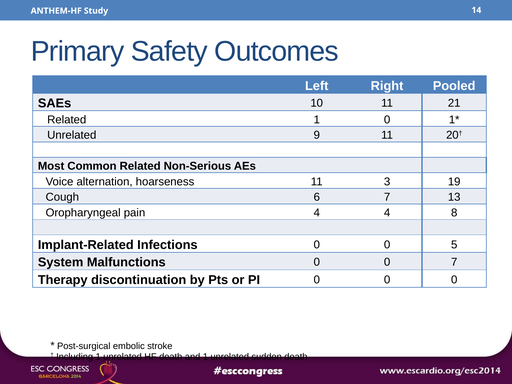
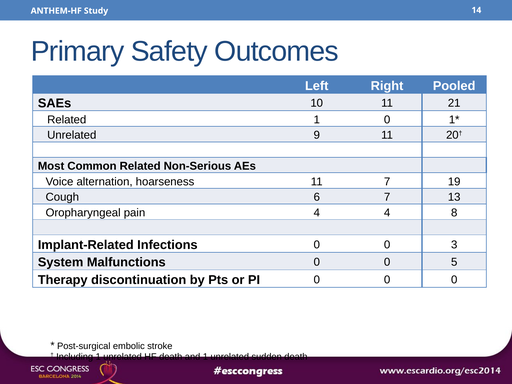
11 3: 3 -> 7 (387, 182)
5: 5 -> 3 (454, 245)
0 7: 7 -> 5 (454, 262)
